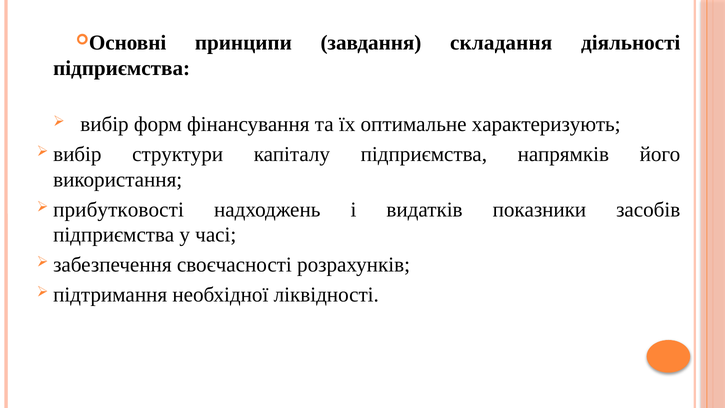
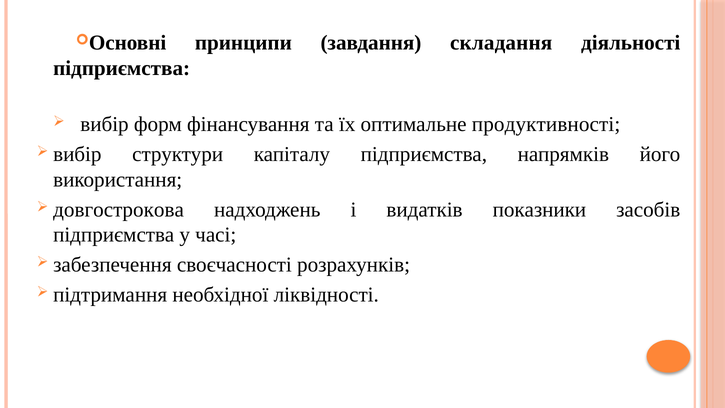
характеризують: характеризують -> продуктивності (546, 124)
прибутковості: прибутковості -> довгострокова (119, 209)
